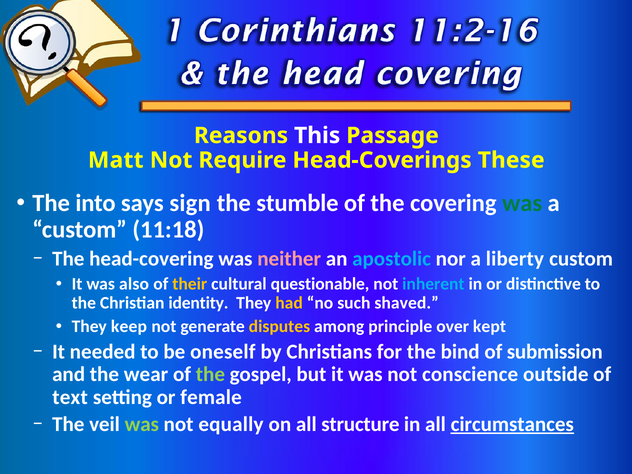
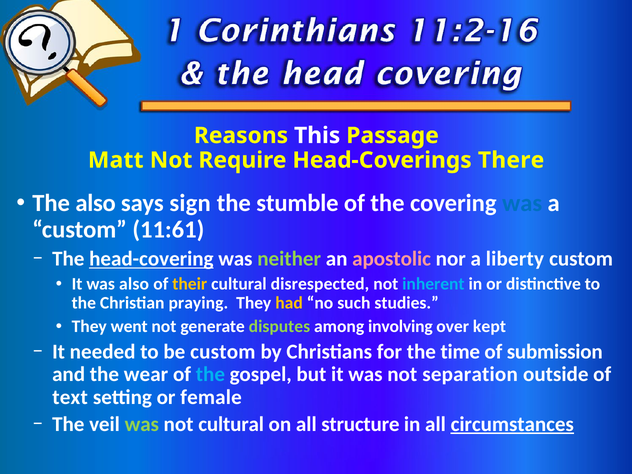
These: These -> There (511, 160)
The into: into -> also (96, 203)
was colour: green -> blue (522, 203)
11:18: 11:18 -> 11:61 (168, 230)
head-covering underline: none -> present (151, 259)
neither colour: pink -> light green (289, 259)
apostolic colour: light blue -> pink (392, 259)
questionable: questionable -> disrespected (320, 284)
identity: identity -> praying (198, 303)
shaved: shaved -> studies (407, 303)
keep: keep -> went (129, 326)
disputes colour: yellow -> light green (279, 326)
principle: principle -> involving (400, 326)
be oneself: oneself -> custom (223, 352)
bind: bind -> time (460, 352)
the colour: light green -> light blue (210, 374)
conscience: conscience -> separation (470, 374)
not equally: equally -> cultural (231, 424)
